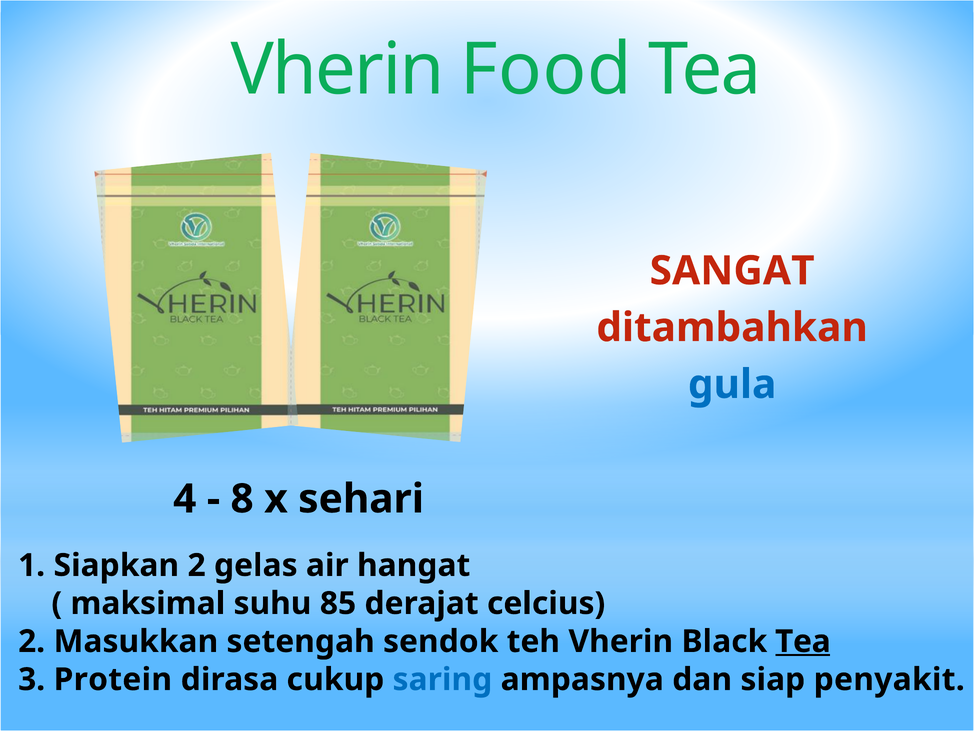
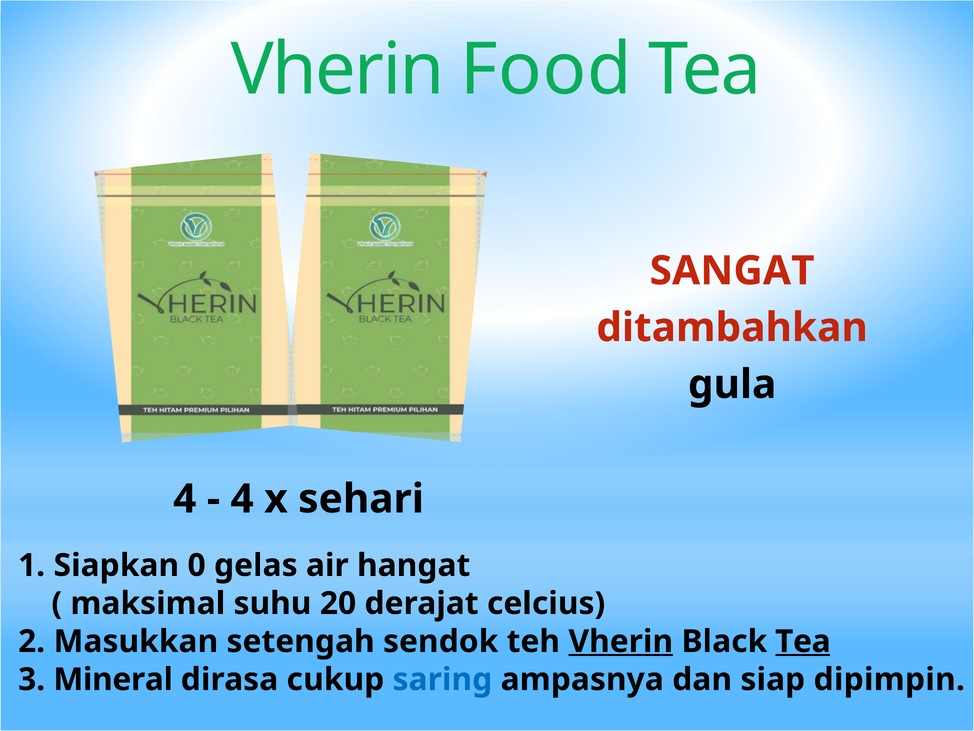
gula colour: blue -> black (732, 384)
8: 8 -> 4 (242, 499)
Siapkan 2: 2 -> 0 (197, 565)
85: 85 -> 20 (338, 603)
Vherin underline: none -> present (621, 641)
Protein: Protein -> Mineral (113, 679)
penyakit: penyakit -> dipimpin (889, 679)
